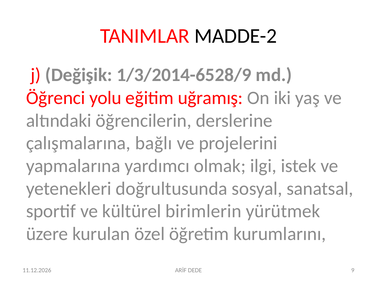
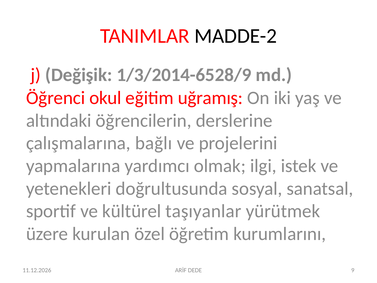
yolu: yolu -> okul (105, 98)
birimlerin: birimlerin -> taşıyanlar (203, 211)
